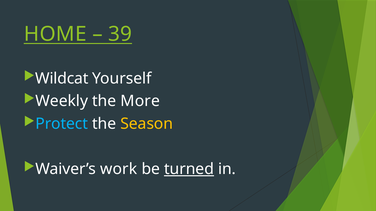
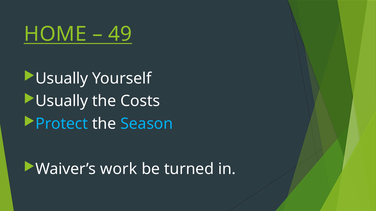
39: 39 -> 49 (120, 34)
Wildcat: Wildcat -> Usually (62, 79)
Weekly: Weekly -> Usually (62, 101)
More: More -> Costs (140, 101)
Season colour: yellow -> light blue (147, 124)
turned underline: present -> none (189, 169)
